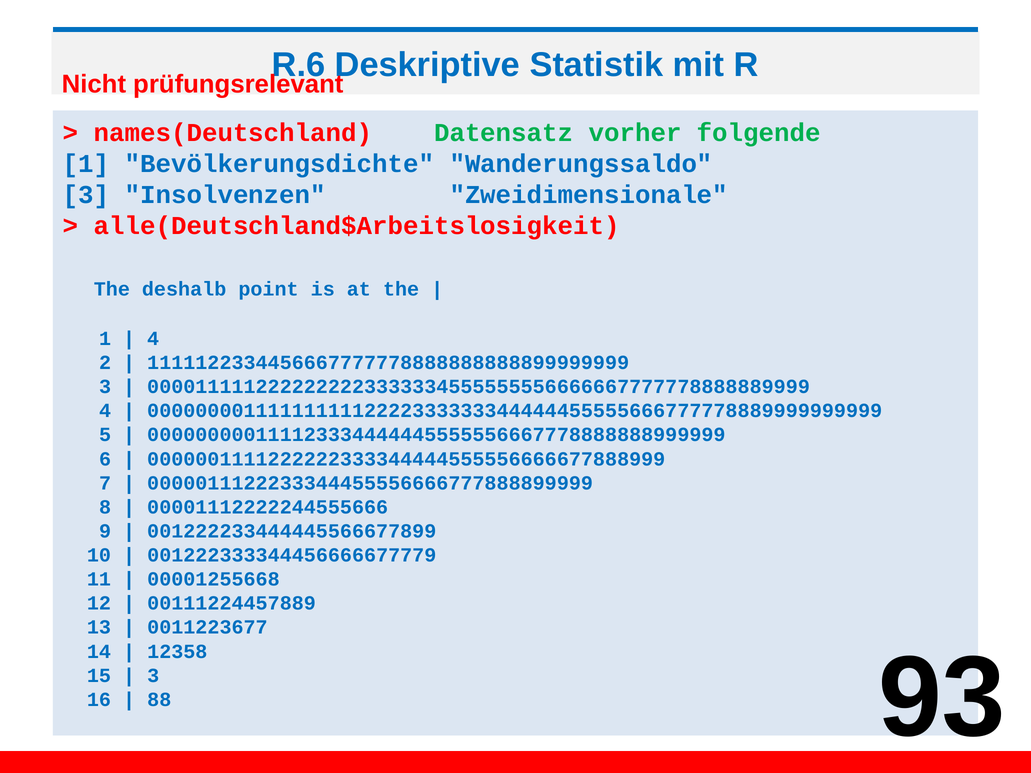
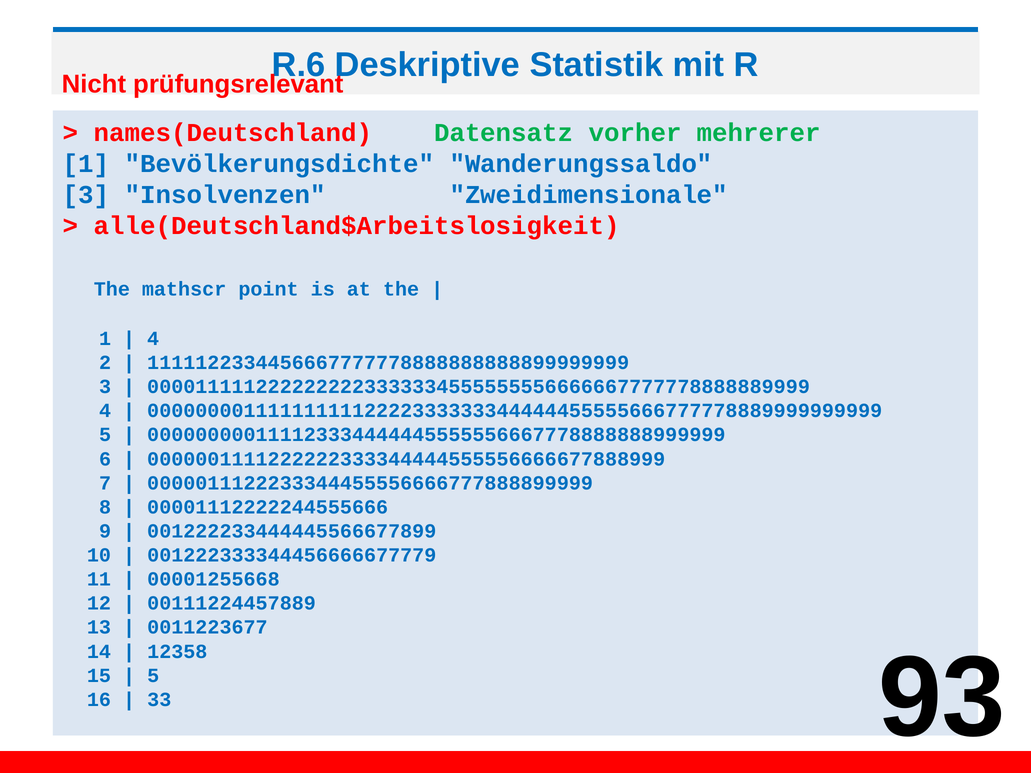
folgende: folgende -> mehrerer (759, 133)
deshalb: deshalb -> mathscr (184, 289)
3: 3 -> 5 (153, 676)
88: 88 -> 33 (159, 700)
